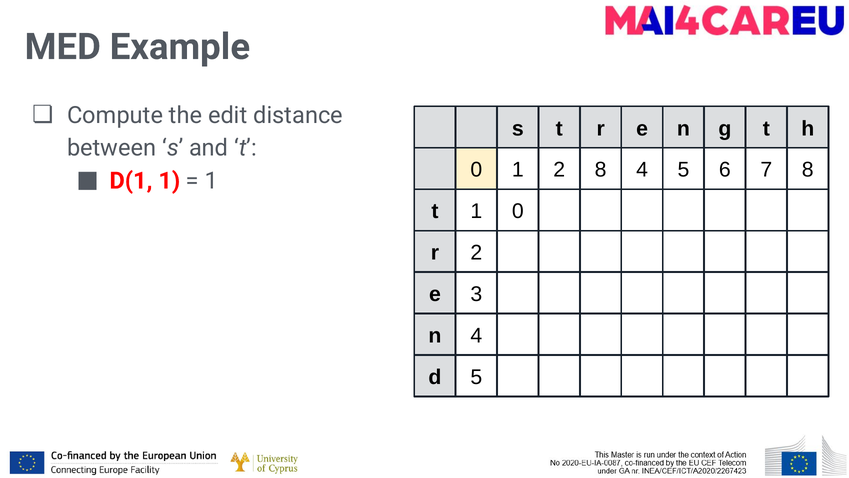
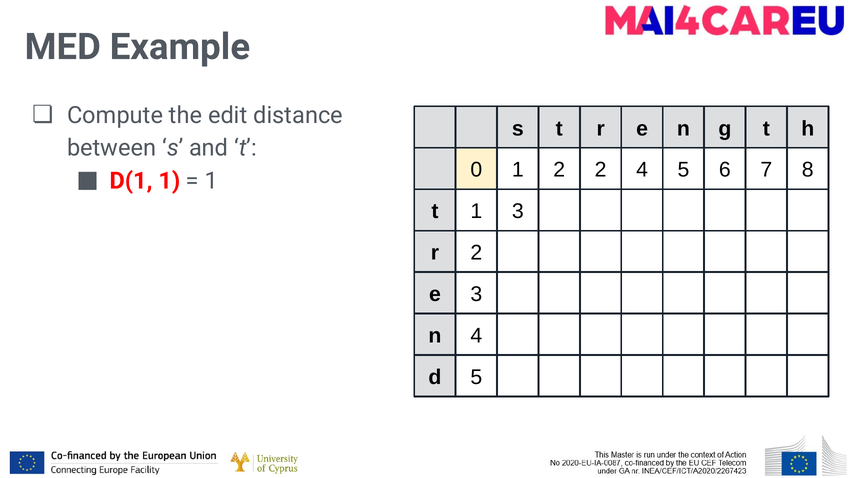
2 8: 8 -> 2 (601, 170)
0: 0 -> 3 (518, 211)
